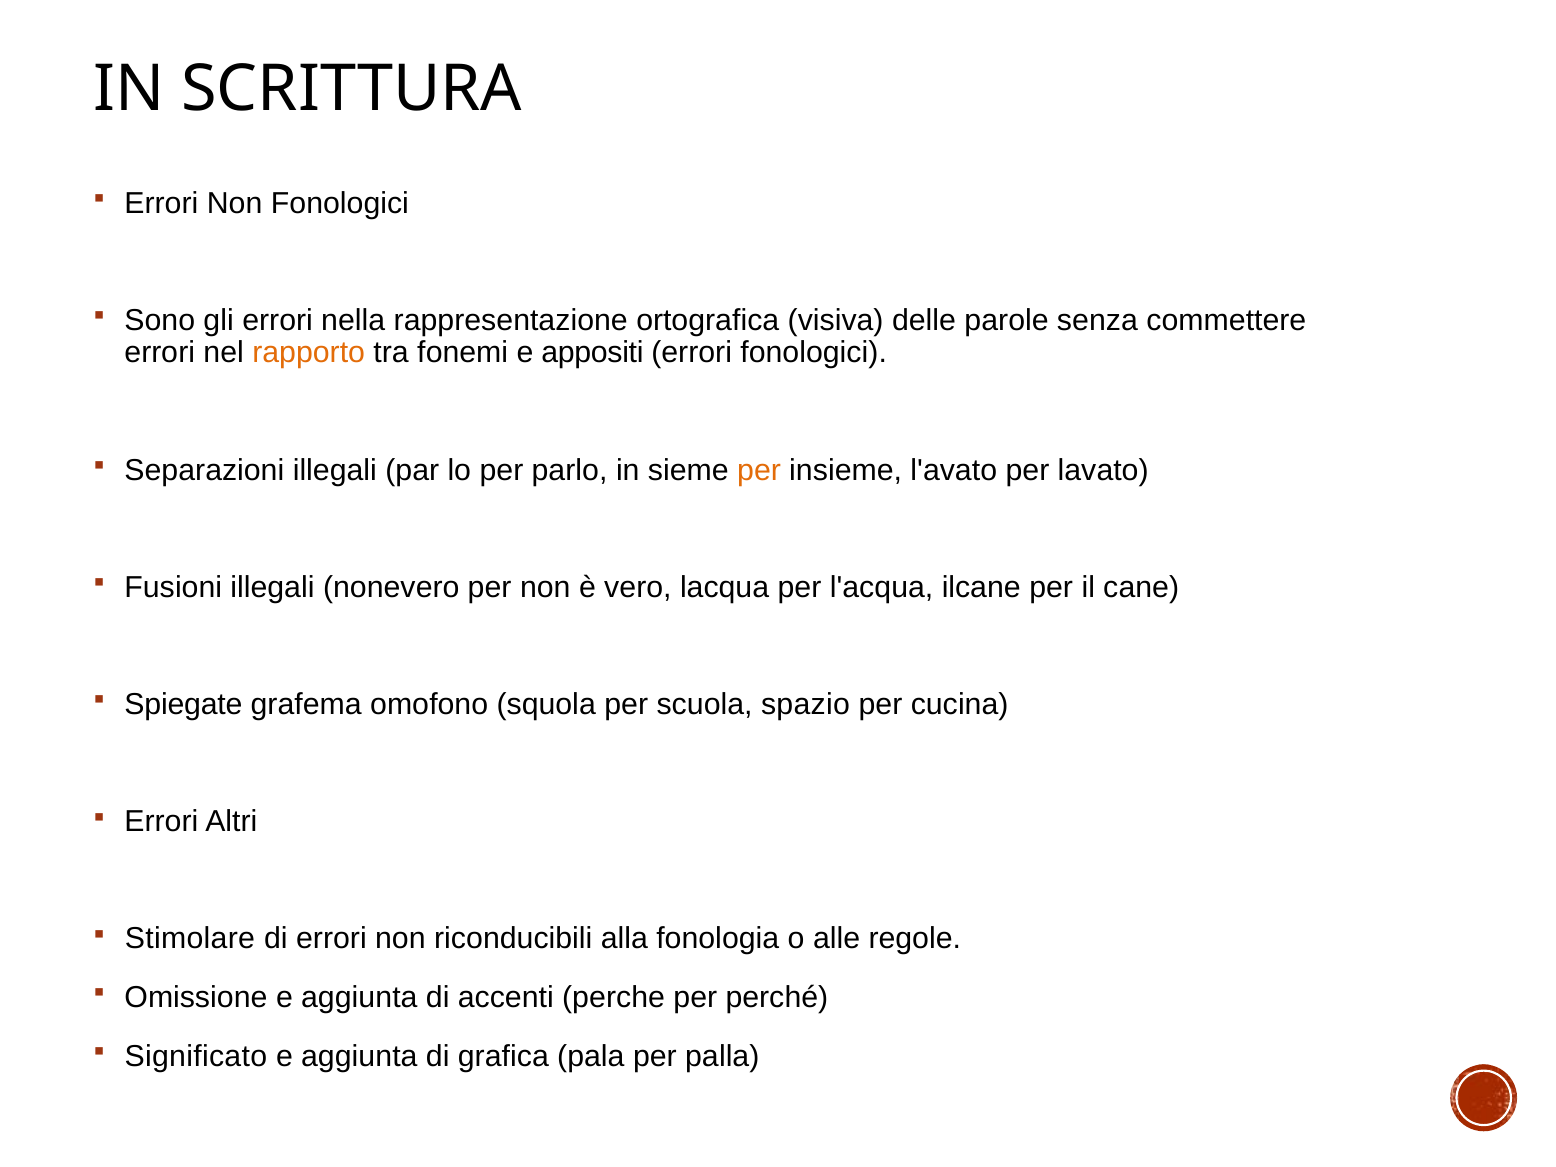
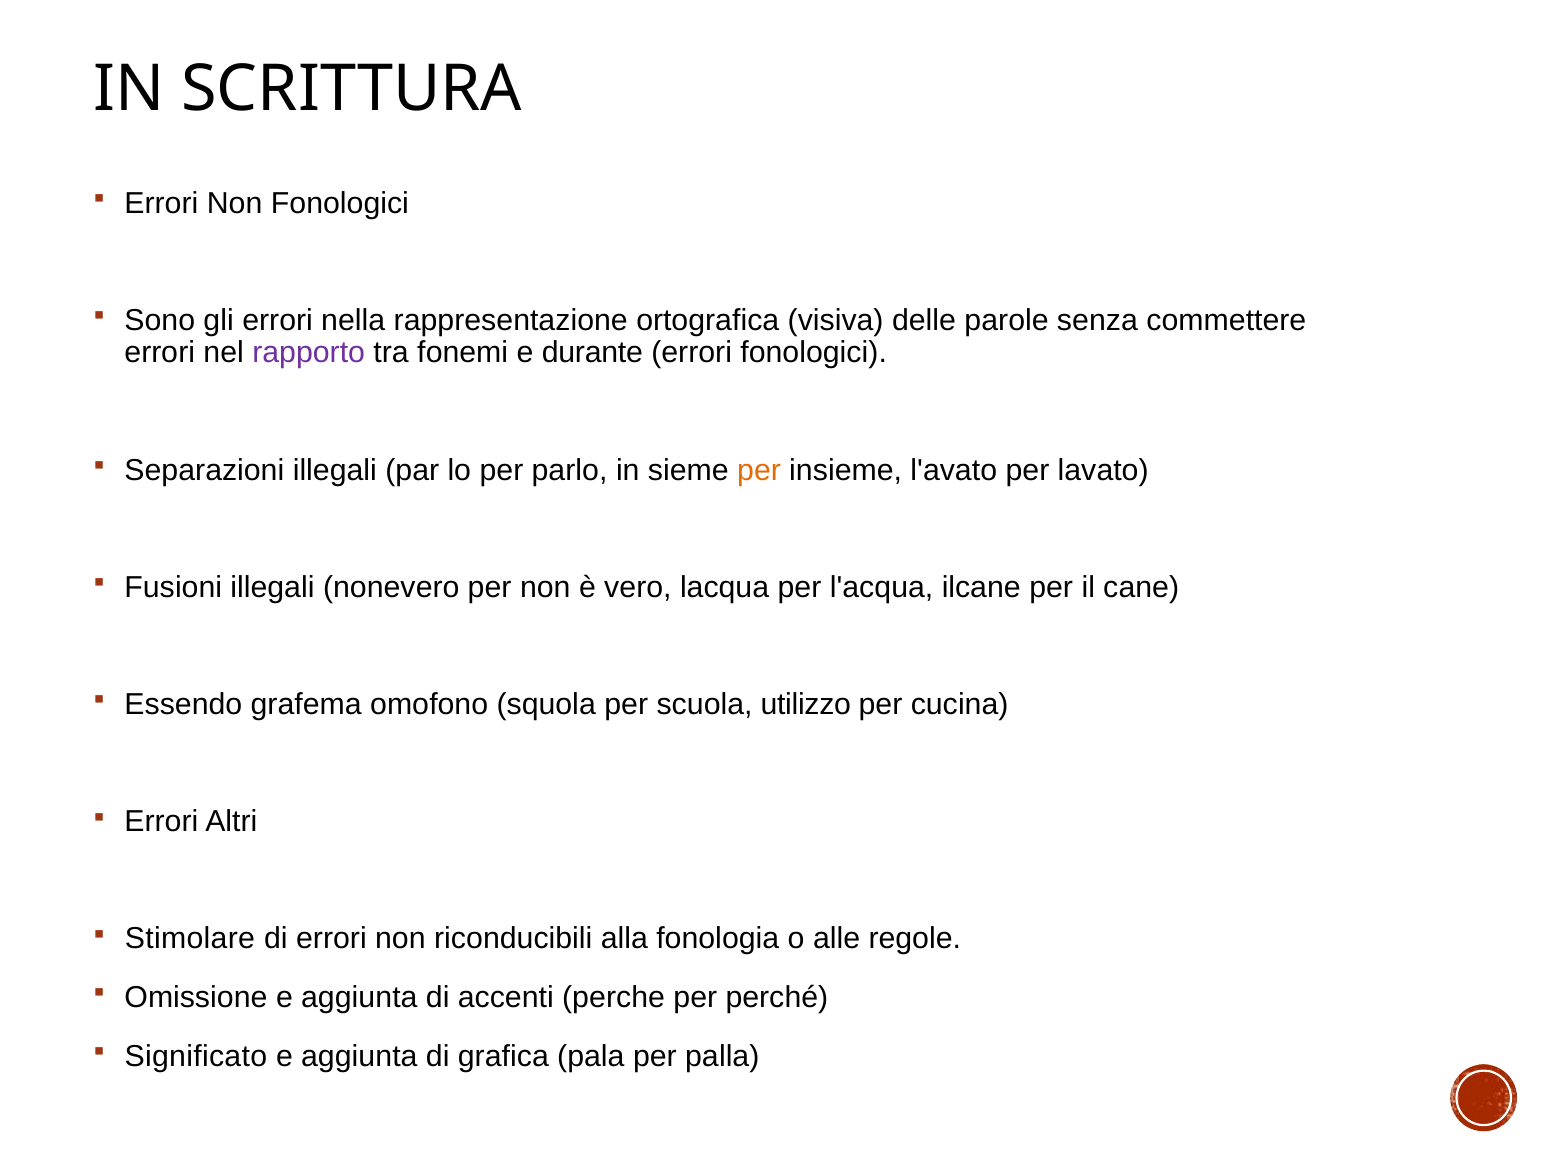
rapporto colour: orange -> purple (309, 353)
appositi: appositi -> durante (592, 353)
Spiegate: Spiegate -> Essendo (183, 705)
spazio: spazio -> utilizzo (806, 705)
